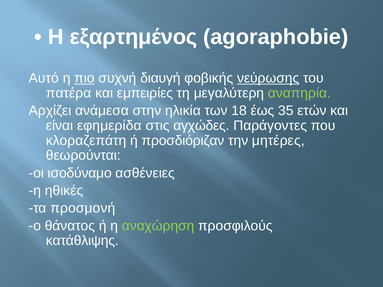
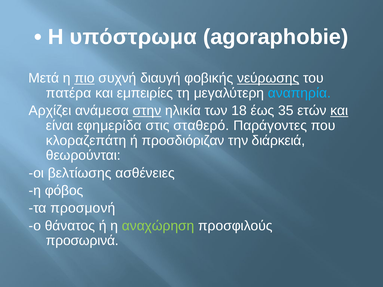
εξαρτημένος: εξαρτημένος -> υπόστρωμα (133, 37)
Αυτό: Αυτό -> Μετά (44, 78)
αναπηρία colour: light green -> light blue (299, 93)
στην underline: none -> present (147, 111)
και underline: none -> present (339, 111)
αγχώδες: αγχώδες -> σταθερό (201, 126)
μητέρες: μητέρες -> διάρκειά (278, 141)
ισοδύναμο: ισοδύναμο -> βελτίωσης (80, 173)
ηθικές: ηθικές -> φόβος (64, 191)
κατάθλιψης: κατάθλιψης -> προσωρινά (82, 241)
